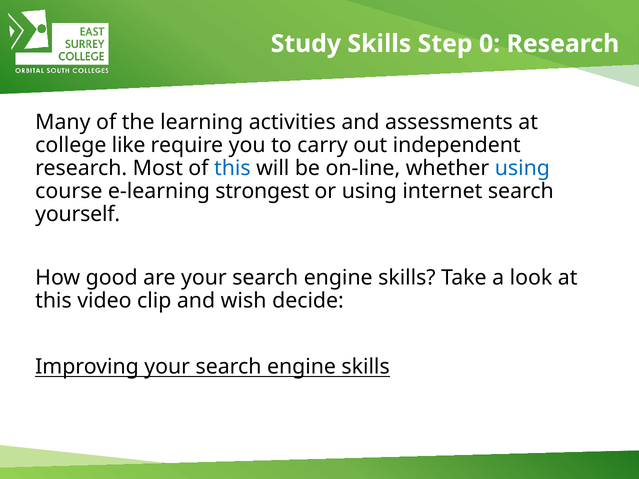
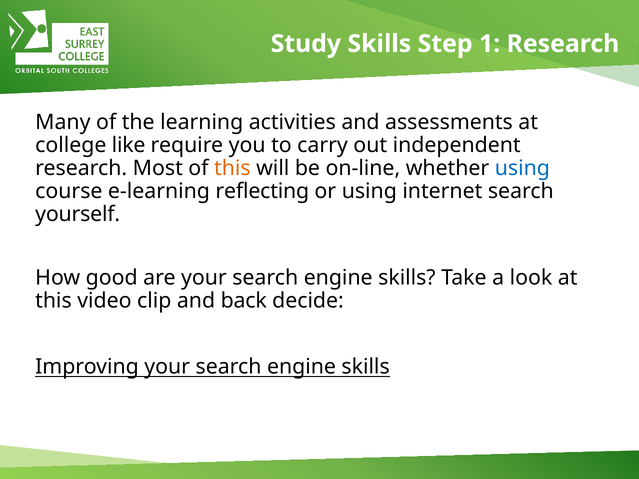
0: 0 -> 1 (490, 44)
this colour: blue -> orange (232, 168)
strongest: strongest -> reflecting (262, 191)
wish: wish -> back (244, 301)
